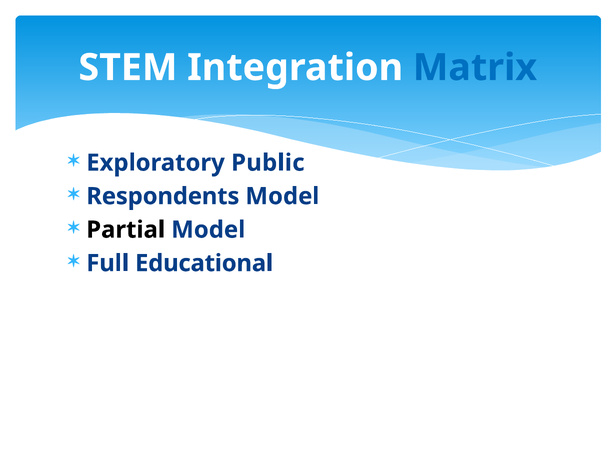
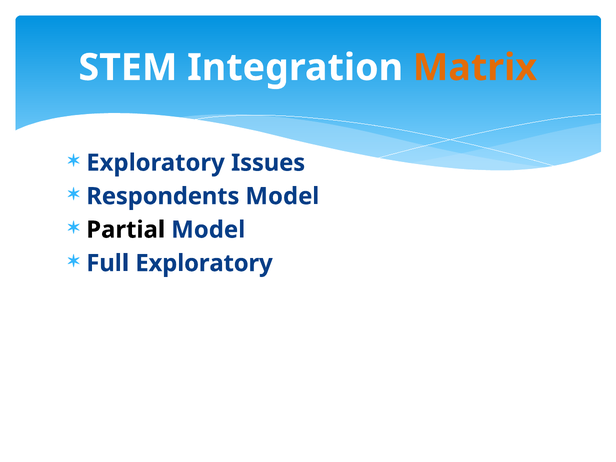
Matrix colour: blue -> orange (475, 68)
Public: Public -> Issues (268, 163)
Full Educational: Educational -> Exploratory (204, 263)
